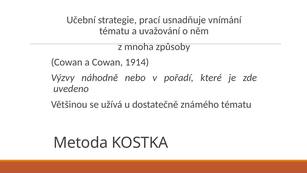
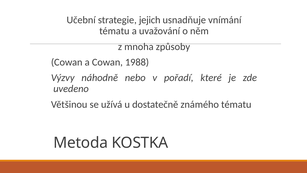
prací: prací -> jejich (150, 20)
1914: 1914 -> 1988 (137, 62)
